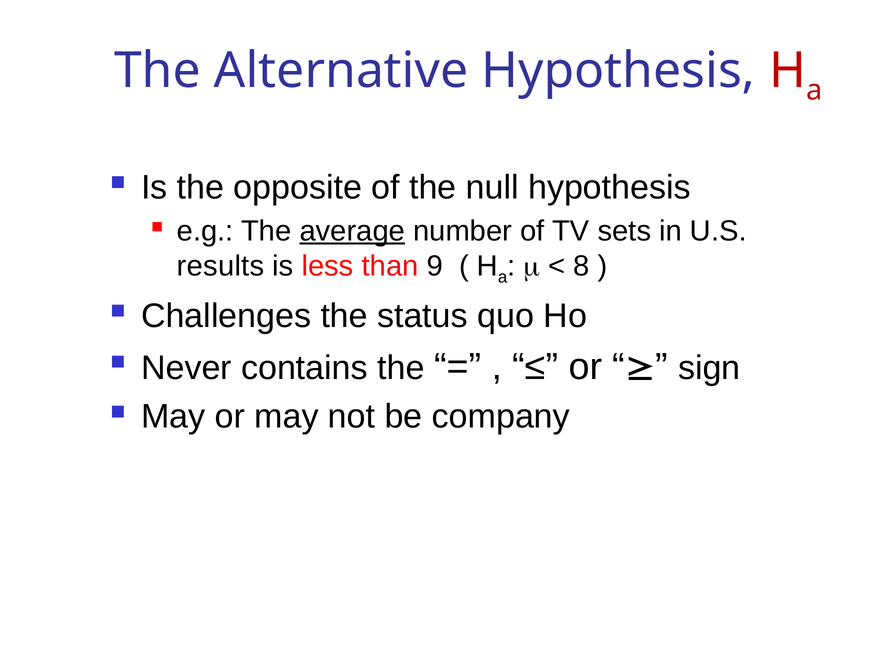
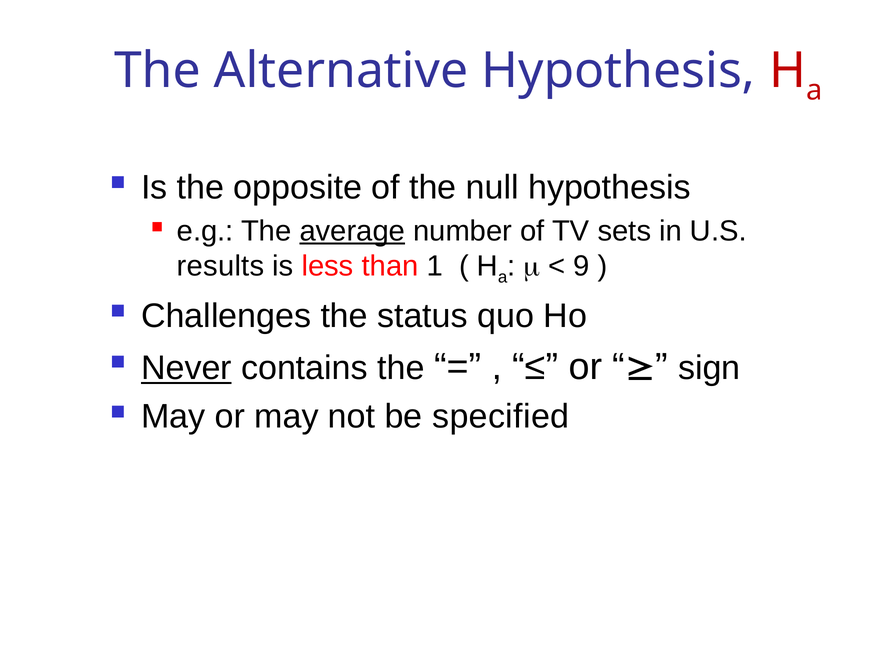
9: 9 -> 1 (435, 266)
8: 8 -> 9 (582, 266)
Never underline: none -> present (186, 368)
company: company -> specified (501, 417)
